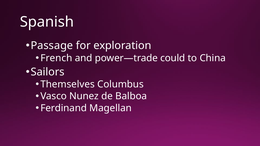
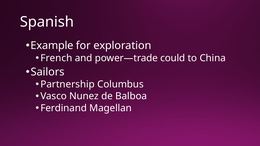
Passage: Passage -> Example (52, 46)
Themselves: Themselves -> Partnership (68, 84)
